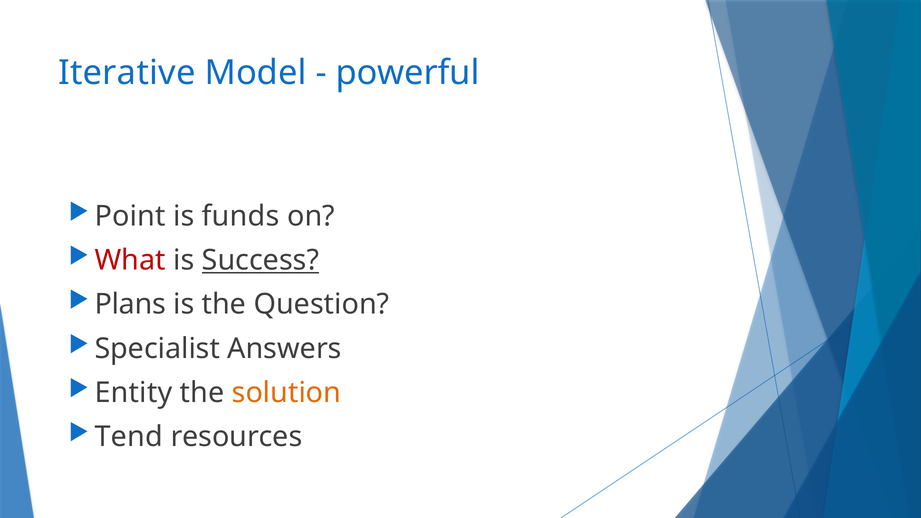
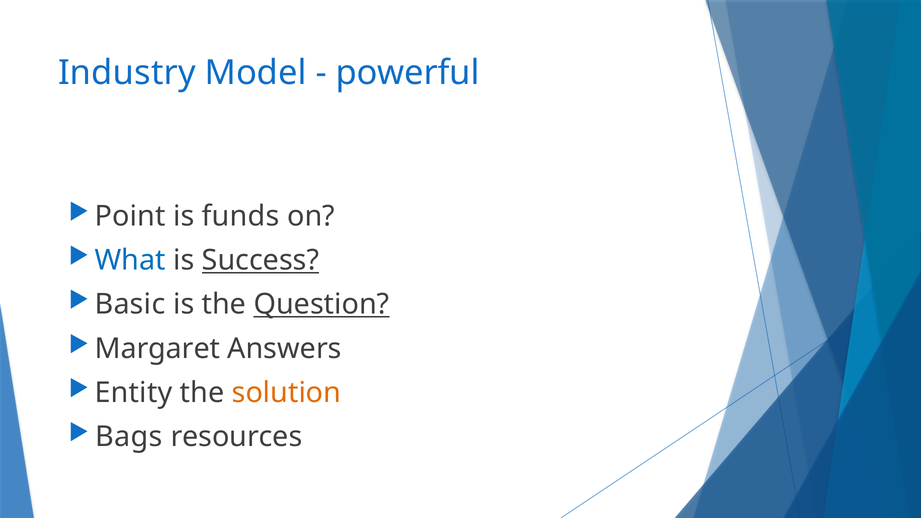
Iterative: Iterative -> Industry (127, 73)
What colour: red -> blue (130, 260)
Plans: Plans -> Basic (130, 305)
Question underline: none -> present (321, 305)
Specialist: Specialist -> Margaret (157, 349)
Tend: Tend -> Bags (129, 437)
